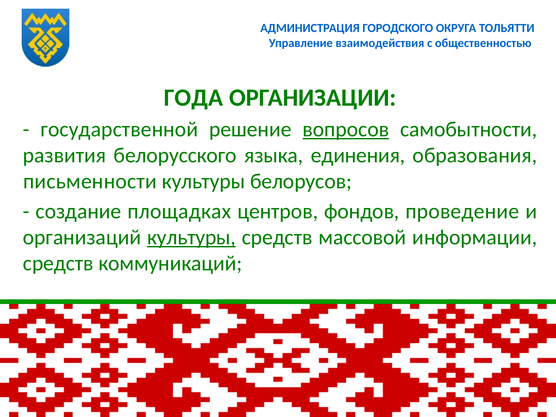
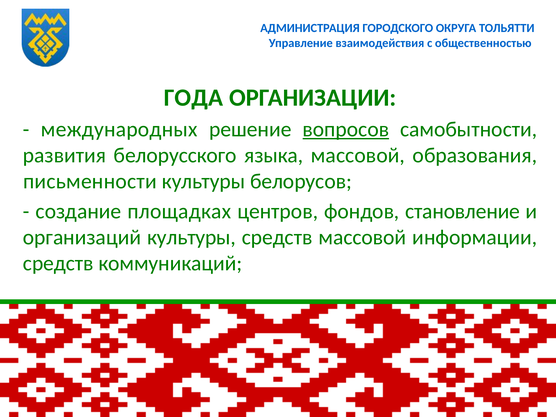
государственной: государственной -> международных (119, 129)
языка единения: единения -> массовой (358, 155)
проведение: проведение -> становление (463, 211)
культуры underline: present -> none (192, 237)
